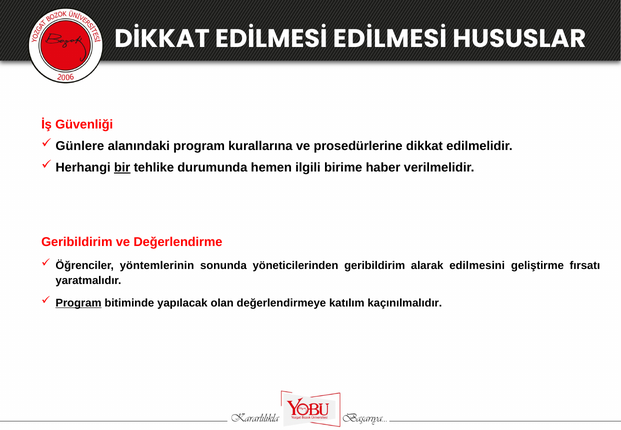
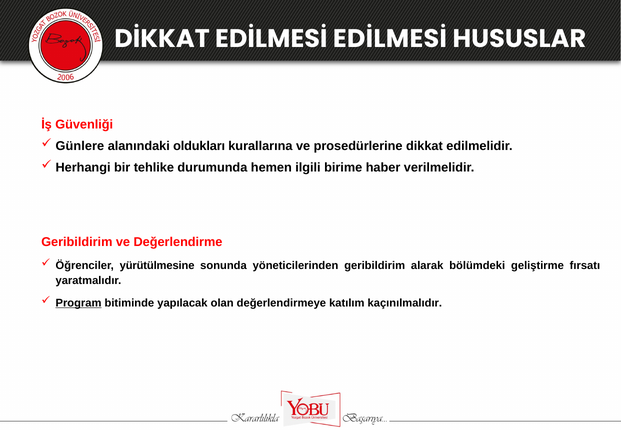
alanındaki program: program -> oldukları (199, 146)
bir underline: present -> none (122, 168)
yöntemlerinin: yöntemlerinin -> yürütülmesine (157, 266)
edilmesini: edilmesini -> bölümdeki (477, 266)
